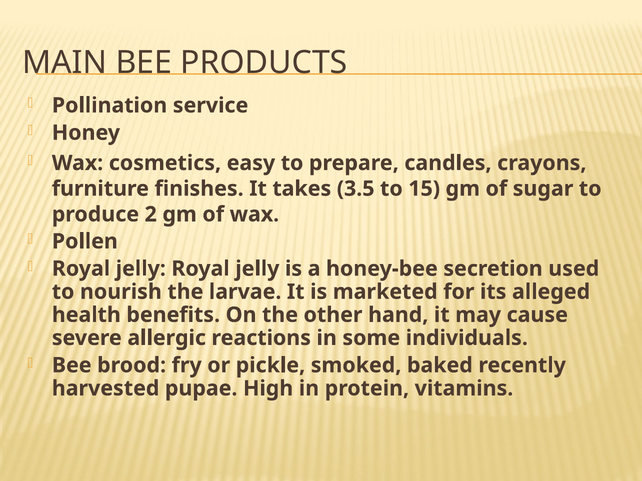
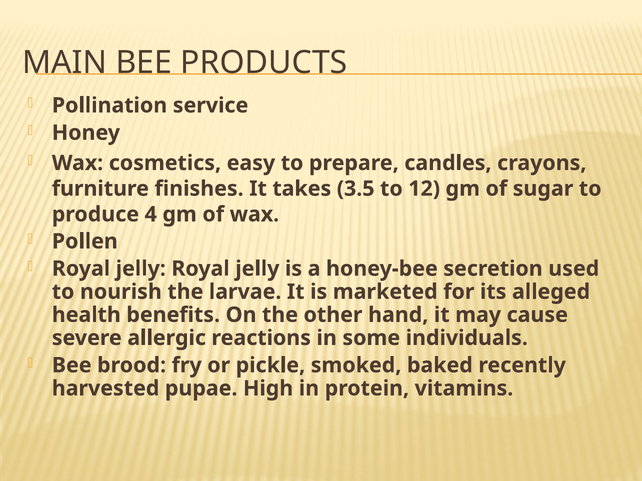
15: 15 -> 12 (424, 189)
2: 2 -> 4 (151, 215)
